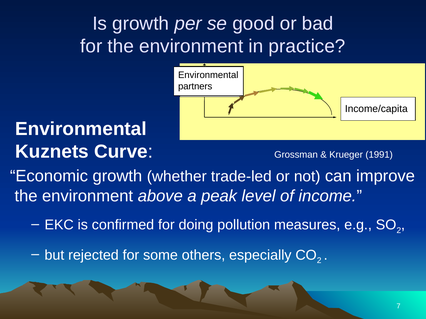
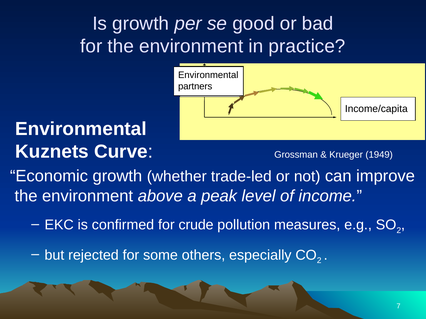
1991: 1991 -> 1949 (379, 155)
doing: doing -> crude (196, 225)
